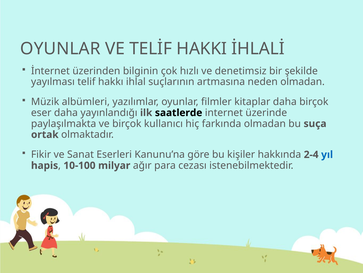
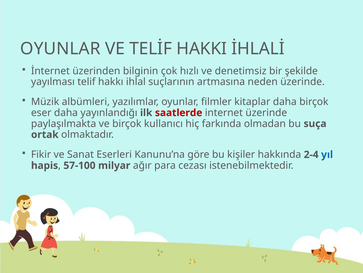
neden olmadan: olmadan -> üzerinde (303, 82)
saatlerde colour: black -> red (179, 112)
10-100: 10-100 -> 57-100 (79, 165)
